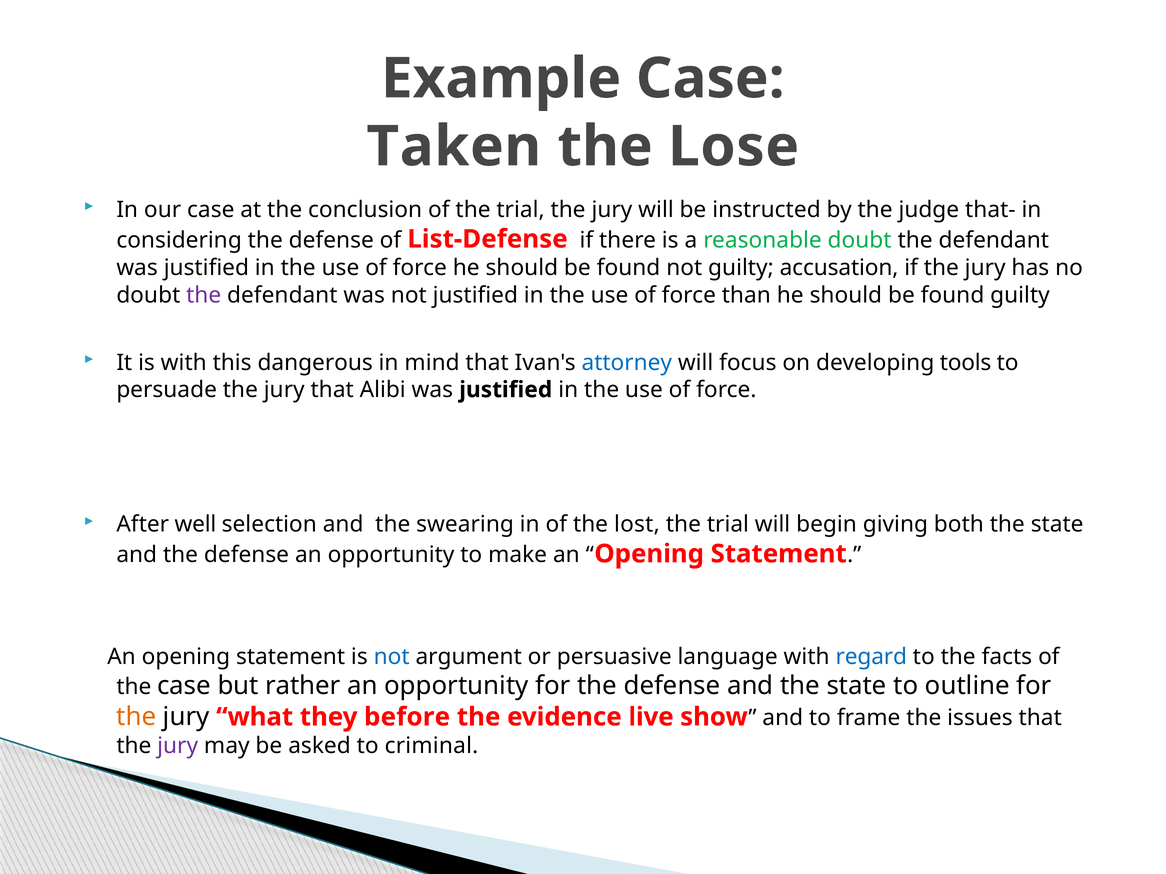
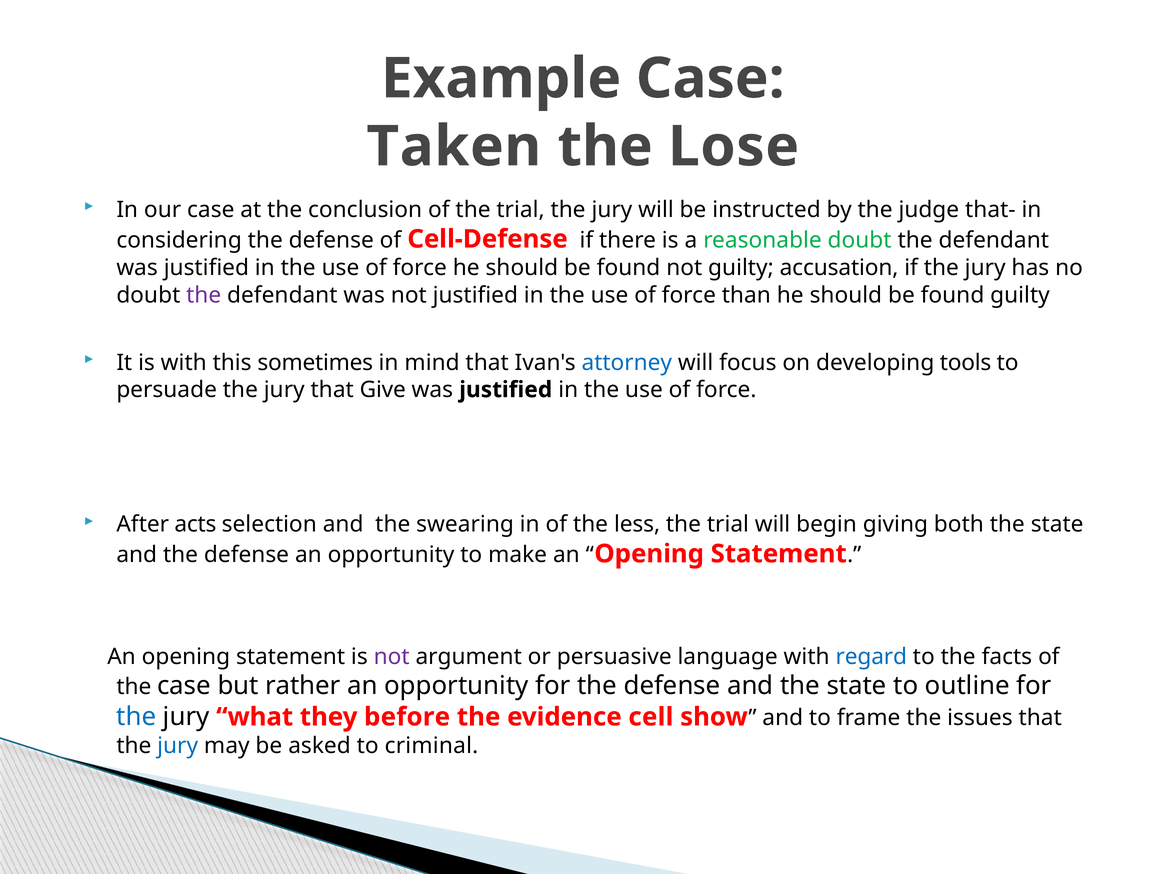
List-Defense: List-Defense -> Cell-Defense (488, 239)
dangerous: dangerous -> sometimes (315, 363)
Alibi: Alibi -> Give (383, 390)
well: well -> acts (195, 525)
lost: lost -> less (637, 525)
not colour: blue -> purple (392, 657)
the colour: orange -> blue (136, 717)
live: live -> cell (651, 717)
jury colour: purple -> blue (178, 746)
